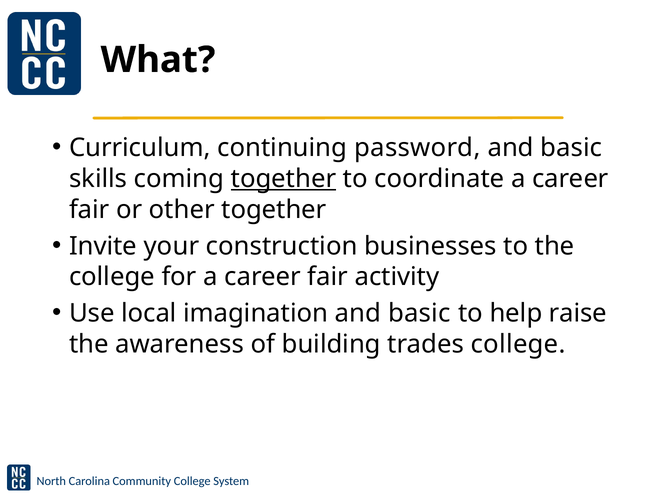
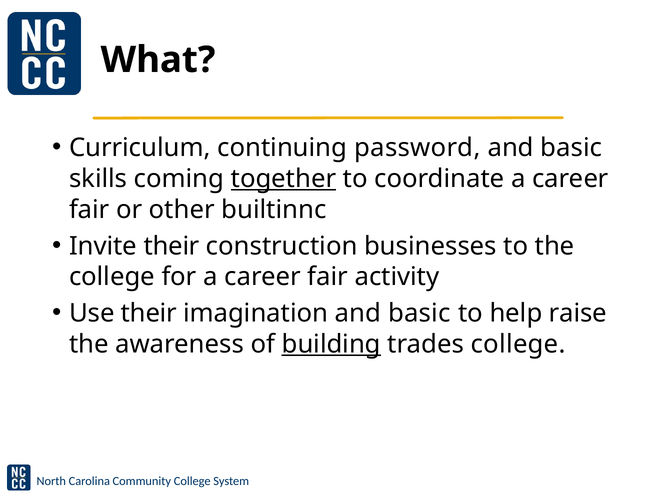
other together: together -> builtinnc (274, 210)
Invite your: your -> their (172, 246)
Use local: local -> their (149, 314)
building underline: none -> present (331, 345)
